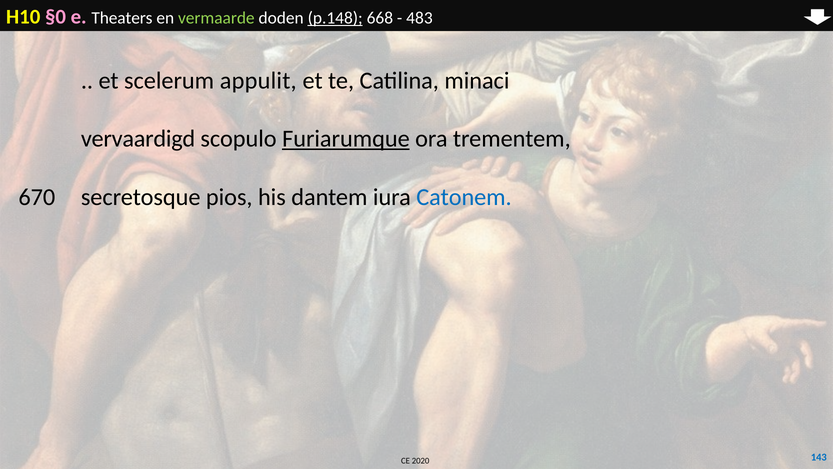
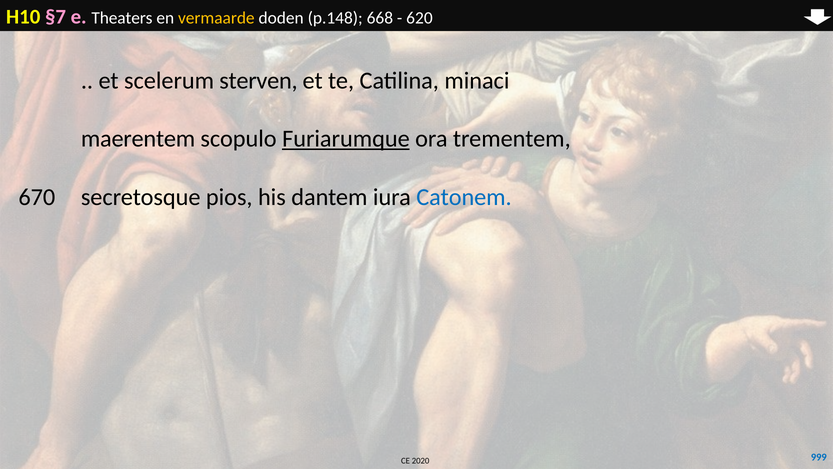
§0: §0 -> §7 (56, 17)
vermaarde colour: light green -> yellow (216, 18)
p.148 underline: present -> none (335, 18)
483: 483 -> 620 (419, 18)
appulit: appulit -> sterven (258, 80)
vervaardigd: vervaardigd -> maerentem (138, 139)
143: 143 -> 999 (819, 457)
